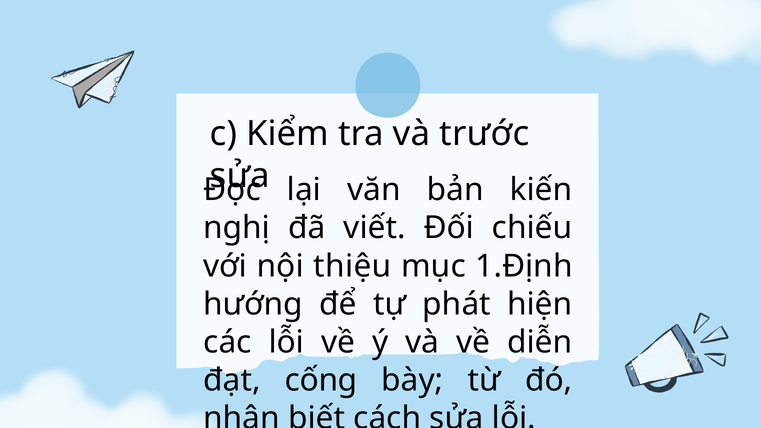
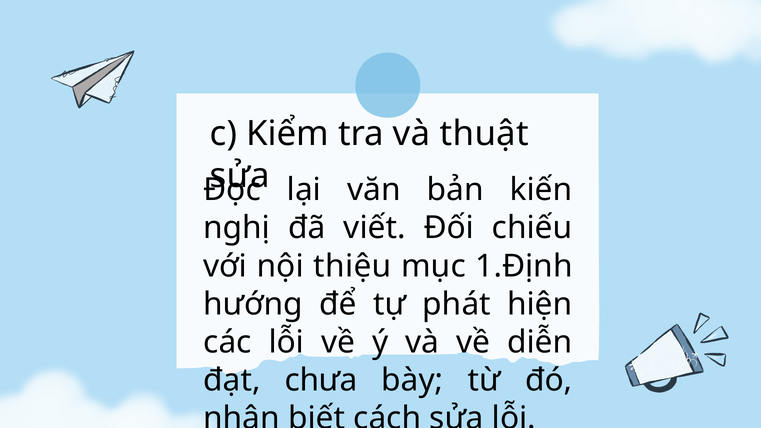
trước: trước -> thuật (484, 134)
cống: cống -> chưa (321, 380)
